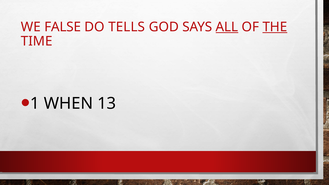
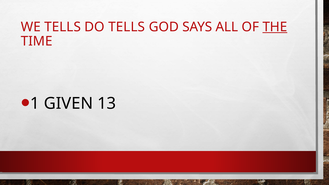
WE FALSE: FALSE -> TELLS (63, 27)
ALL underline: present -> none (227, 27)
WHEN: WHEN -> GIVEN (68, 103)
